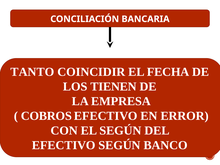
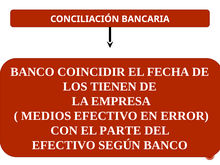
TANTO: TANTO -> BANCO (32, 72)
COBROS: COBROS -> MEDIOS (46, 116)
EL SEGÚN: SEGÚN -> PARTE (120, 130)
